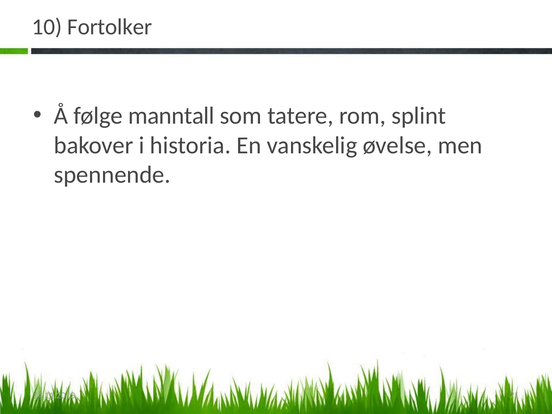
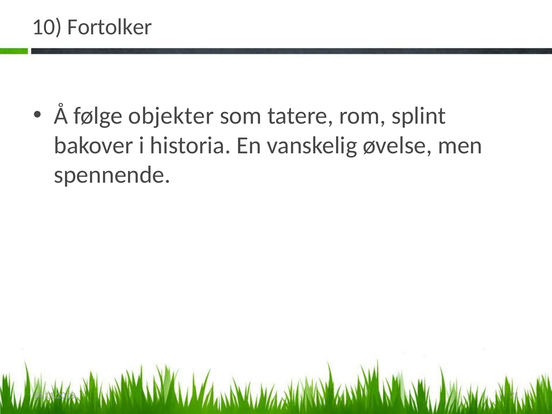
manntall: manntall -> objekter (171, 116)
